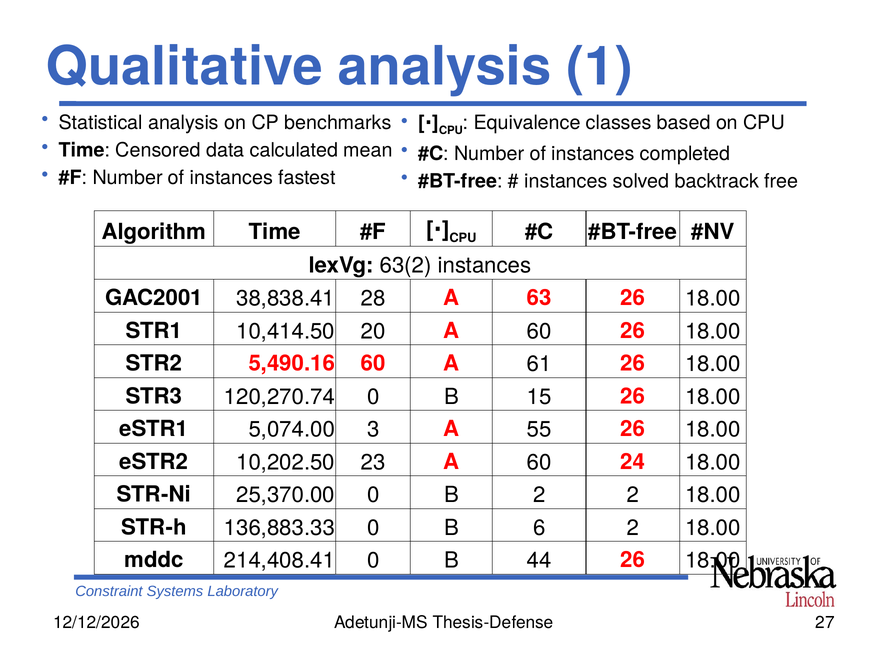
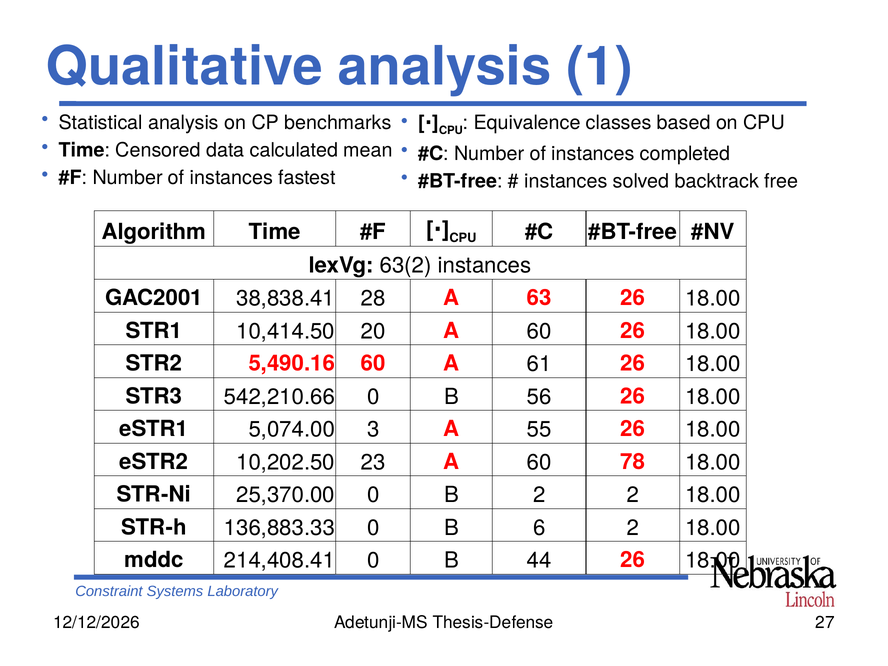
120,270.74: 120,270.74 -> 542,210.66 (279, 397)
15: 15 -> 56 (539, 397)
24: 24 -> 78 (633, 462)
